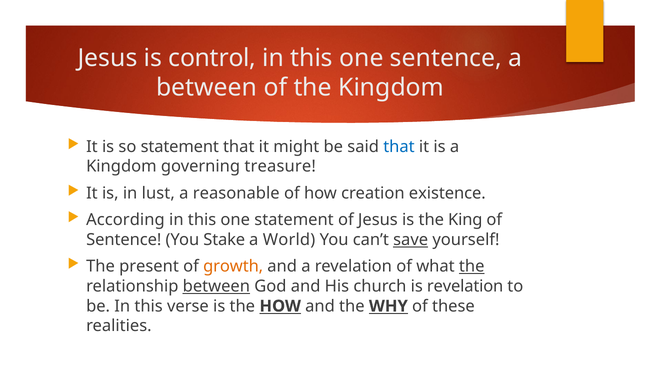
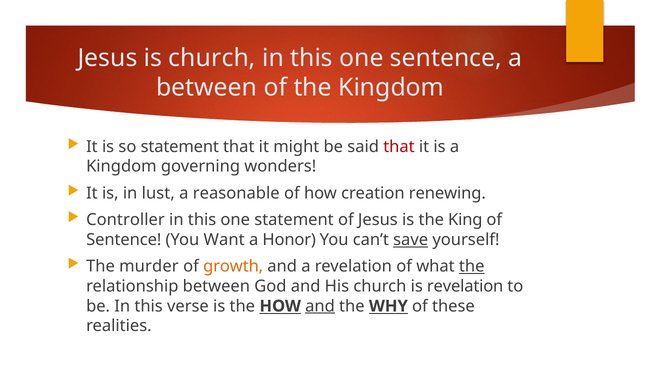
is control: control -> church (212, 58)
that colour: blue -> red (399, 146)
treasure: treasure -> wonders (280, 166)
existence: existence -> renewing (447, 193)
According: According -> Controller (125, 220)
Stake: Stake -> Want (224, 240)
World: World -> Honor (289, 240)
present: present -> murder (149, 266)
between underline: present -> none (216, 286)
and underline: none -> present (320, 306)
